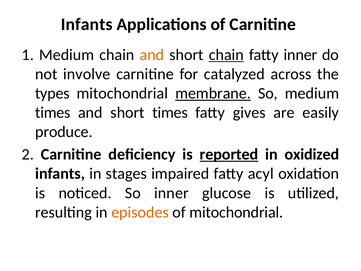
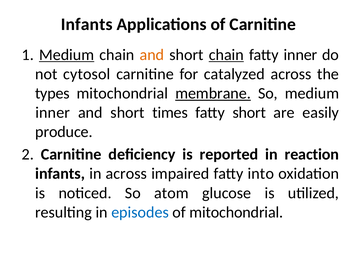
Medium underline: none -> present (67, 55)
involve: involve -> cytosol (87, 74)
times: times -> inner (53, 112)
fatty gives: gives -> short (249, 112)
reported underline: present -> none (229, 154)
oxidized: oxidized -> reaction (312, 154)
in stages: stages -> across (126, 174)
acyl: acyl -> into (261, 174)
So inner: inner -> atom (171, 193)
episodes colour: orange -> blue (140, 212)
